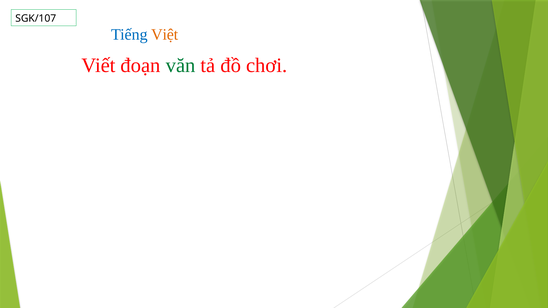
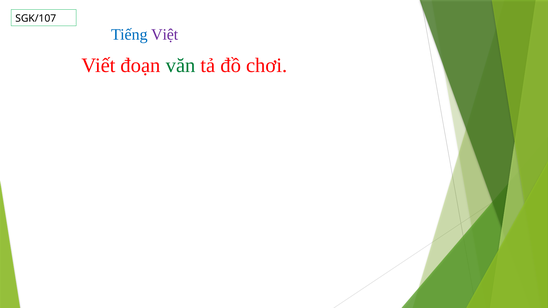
Việt colour: orange -> purple (165, 35)
